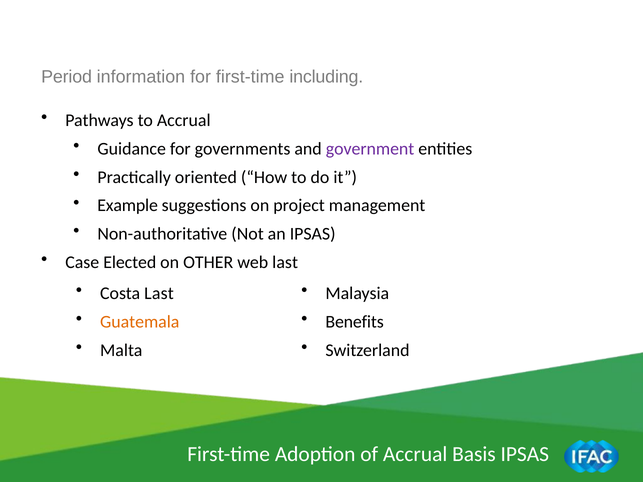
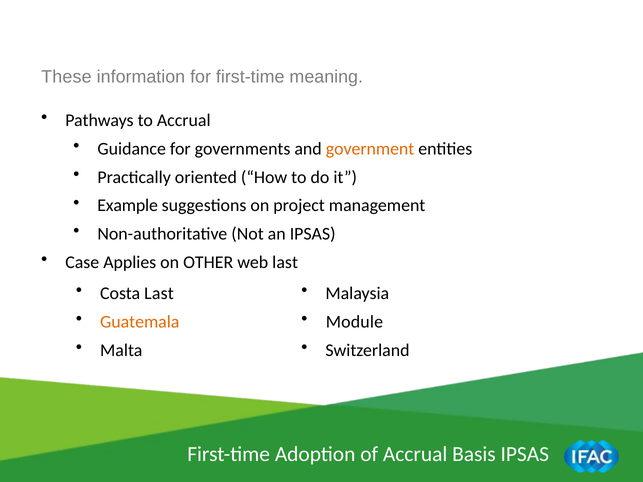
Period: Period -> These (66, 77)
including: including -> meaning (326, 77)
government colour: purple -> orange (370, 149)
Elected: Elected -> Applies (130, 262)
Benefits: Benefits -> Module (354, 322)
